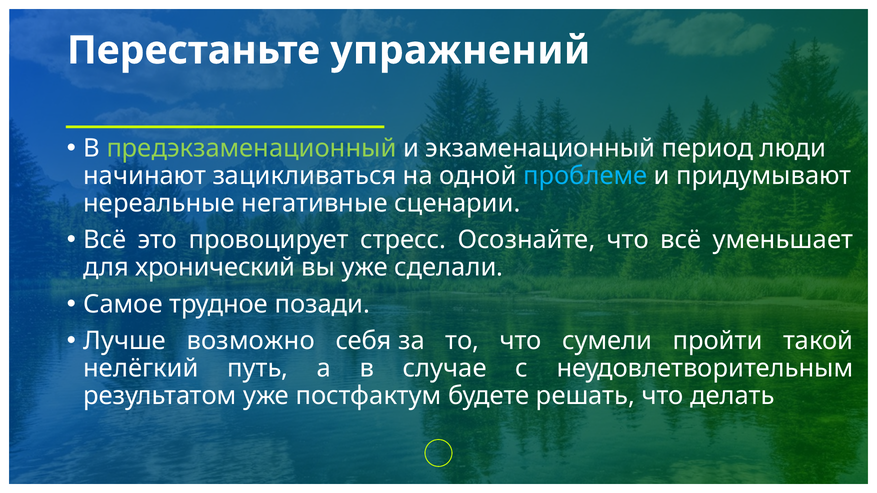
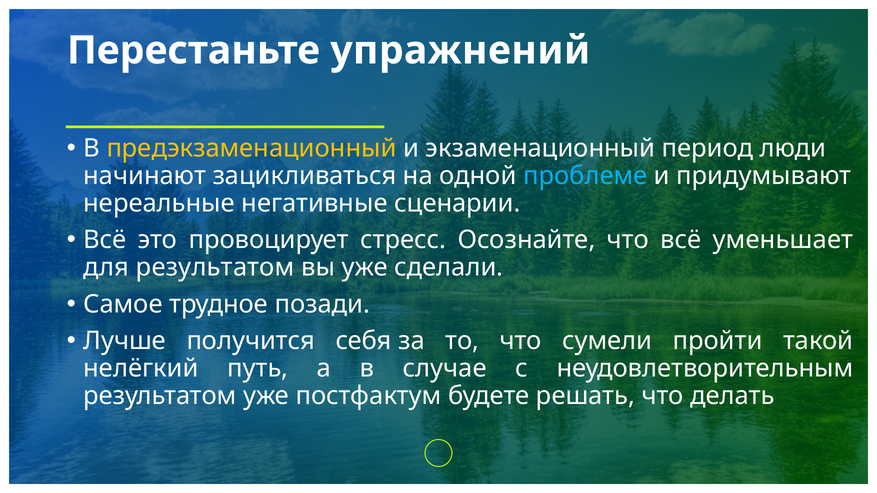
предэкзаменационный colour: light green -> yellow (251, 148)
для хронический: хронический -> результатом (215, 268)
возможно: возможно -> получится (251, 341)
